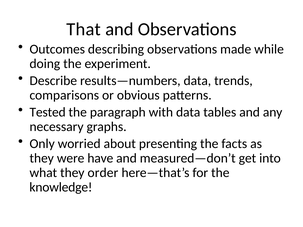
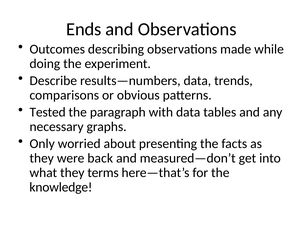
That: That -> Ends (84, 29)
have: have -> back (100, 158)
order: order -> terms (103, 173)
